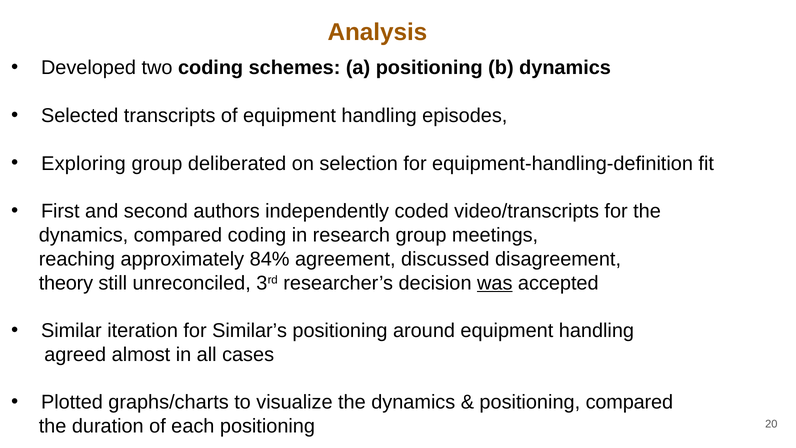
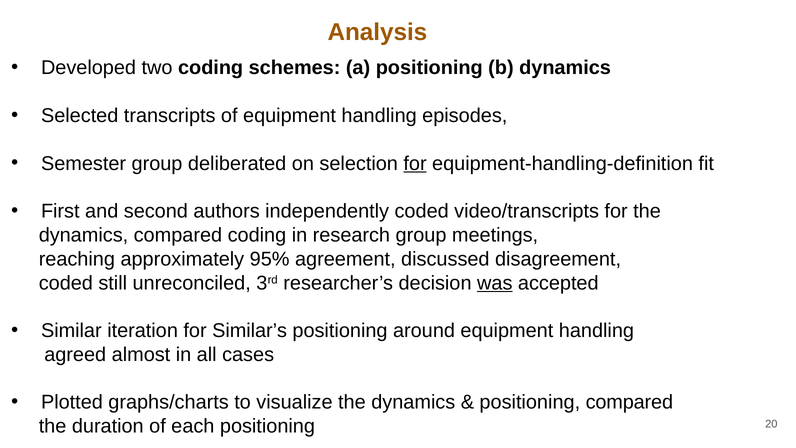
Exploring: Exploring -> Semester (84, 163)
for underline: none -> present (415, 163)
84%: 84% -> 95% (270, 259)
theory: theory -> coded (66, 283)
